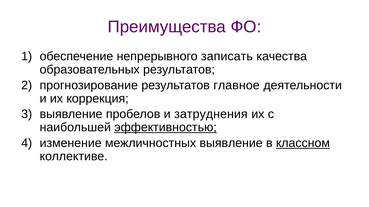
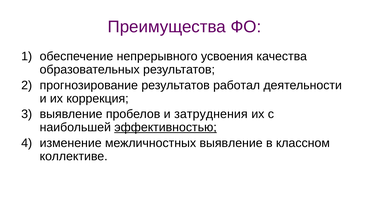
записать: записать -> усвоения (227, 56)
главное: главное -> работал (237, 85)
классном underline: present -> none (303, 144)
